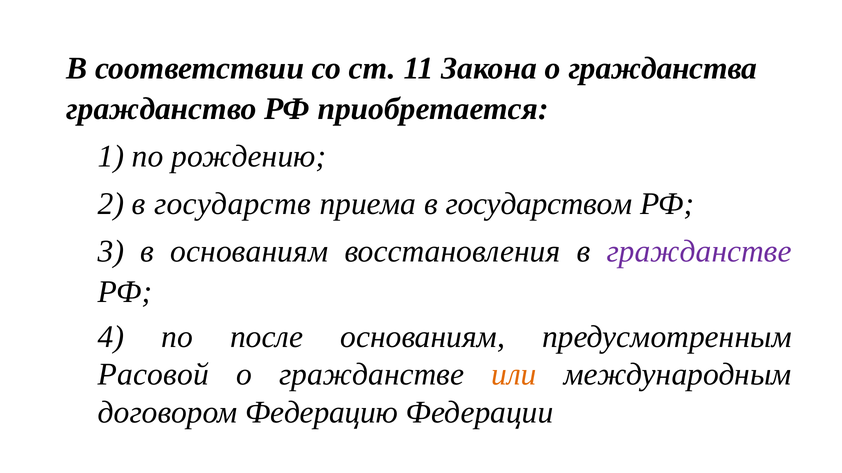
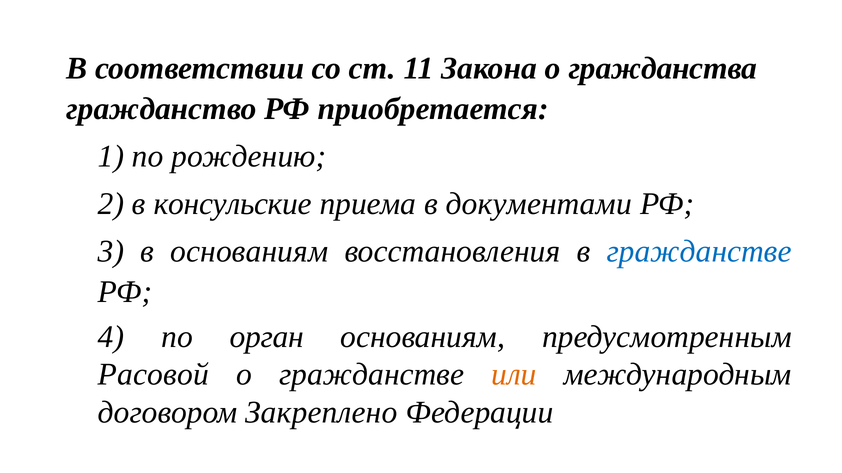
государств: государств -> консульские (233, 204)
государством: государством -> документами (539, 204)
гражданстве colour: purple -> blue (699, 252)
после: после -> орган (267, 337)
Федерацию: Федерацию -> Закреплено (321, 413)
